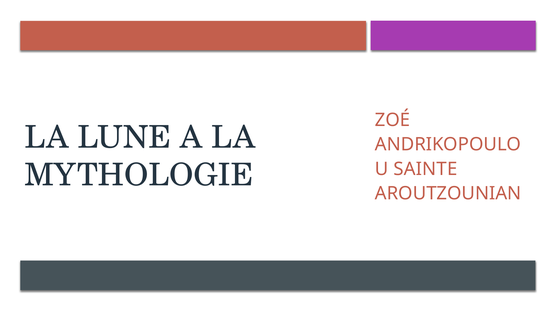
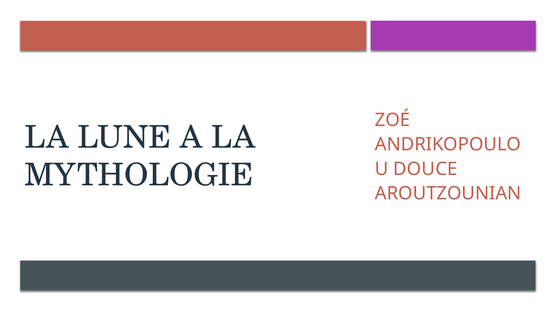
SAINTE: SAINTE -> DOUCE (425, 169)
